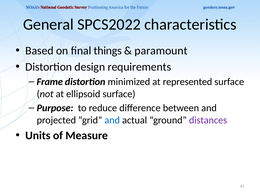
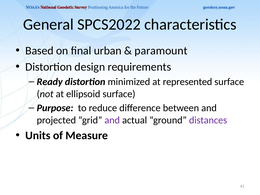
things: things -> urban (108, 51)
Frame: Frame -> Ready (50, 82)
and colour: blue -> purple (112, 120)
